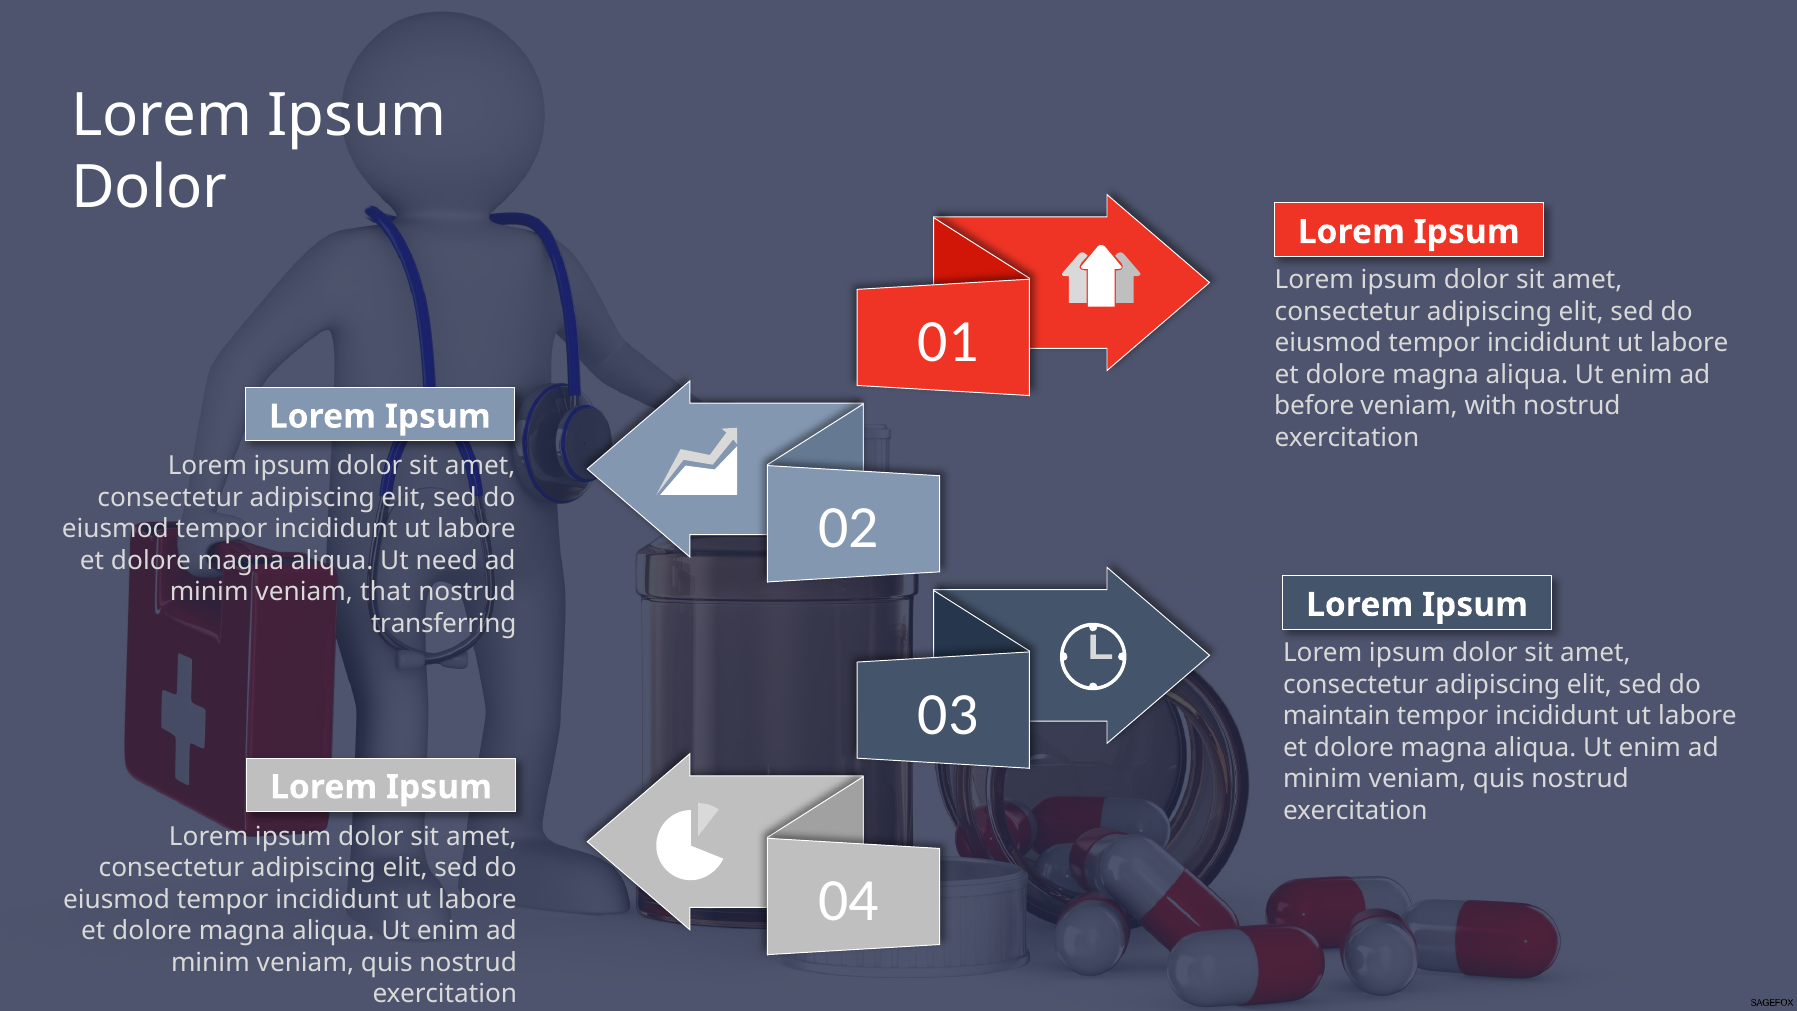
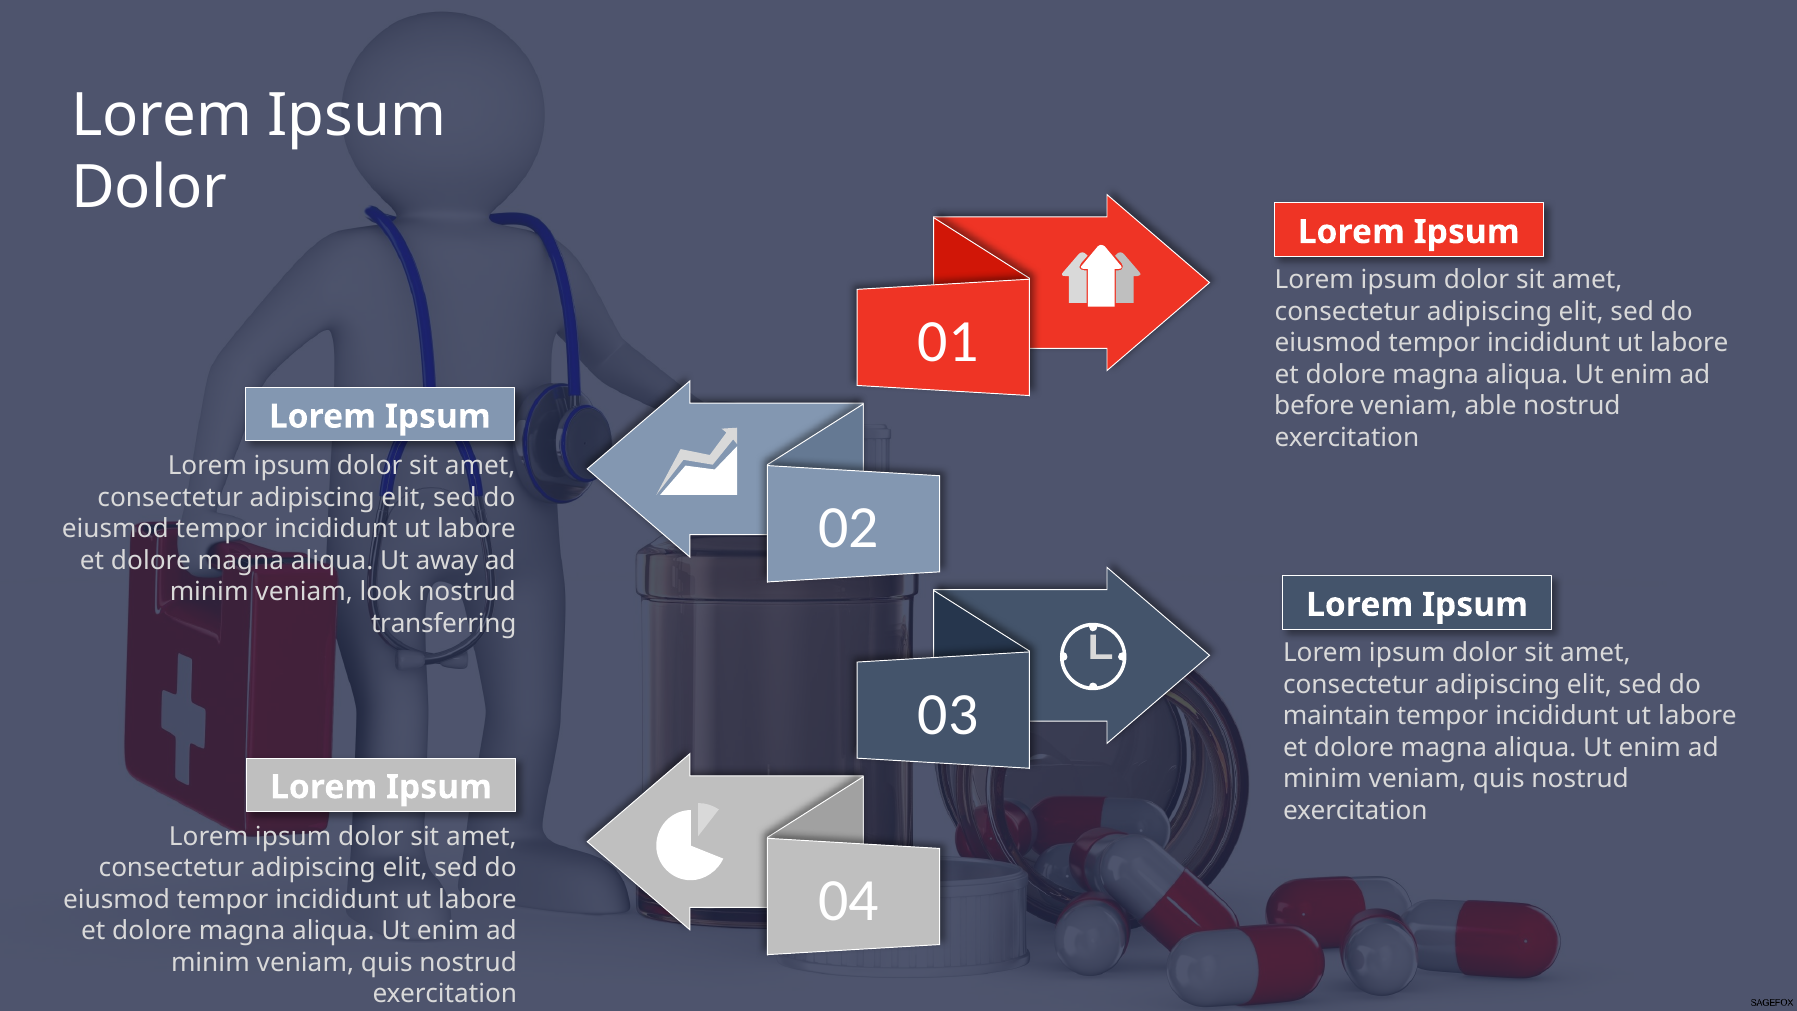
with: with -> able (1491, 406)
need: need -> away (447, 560)
that: that -> look (386, 592)
